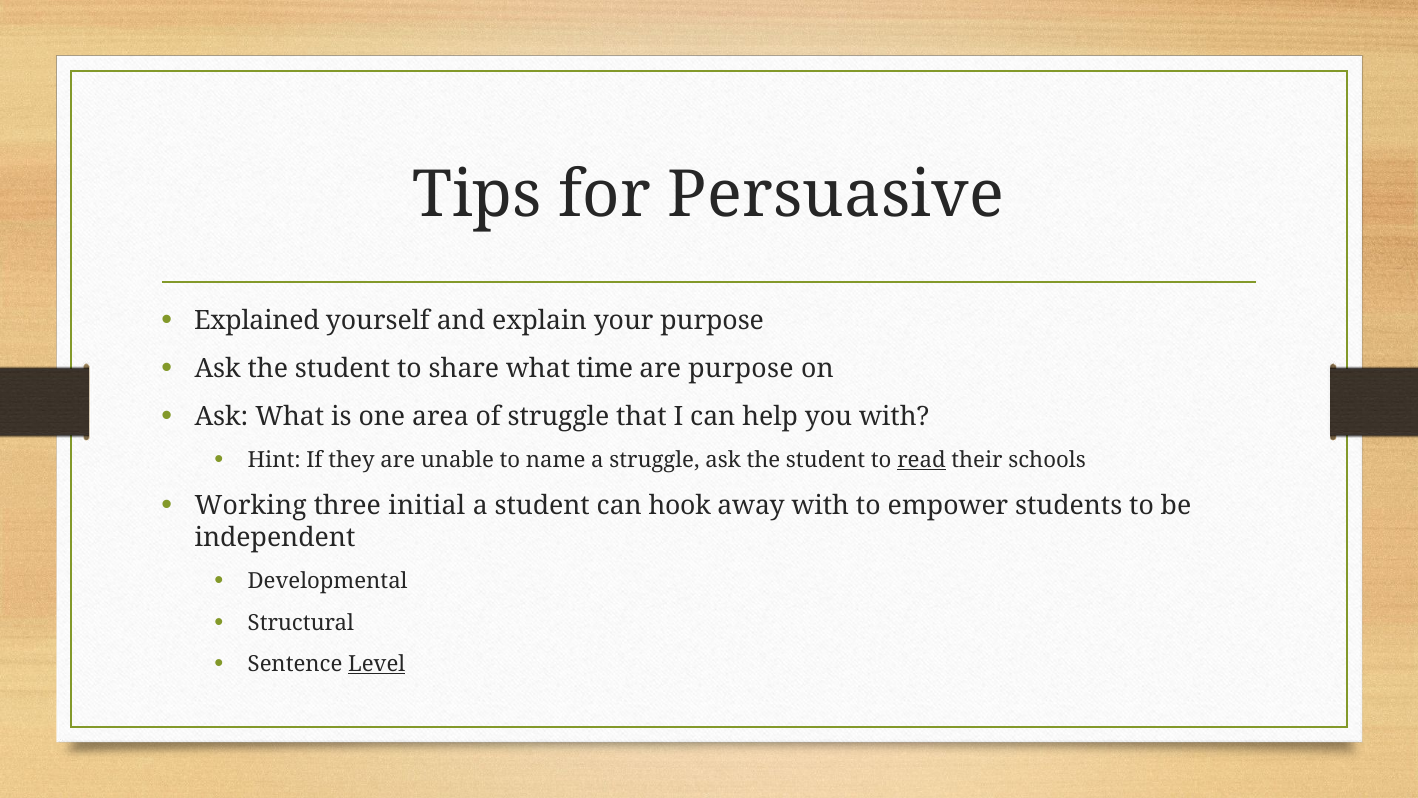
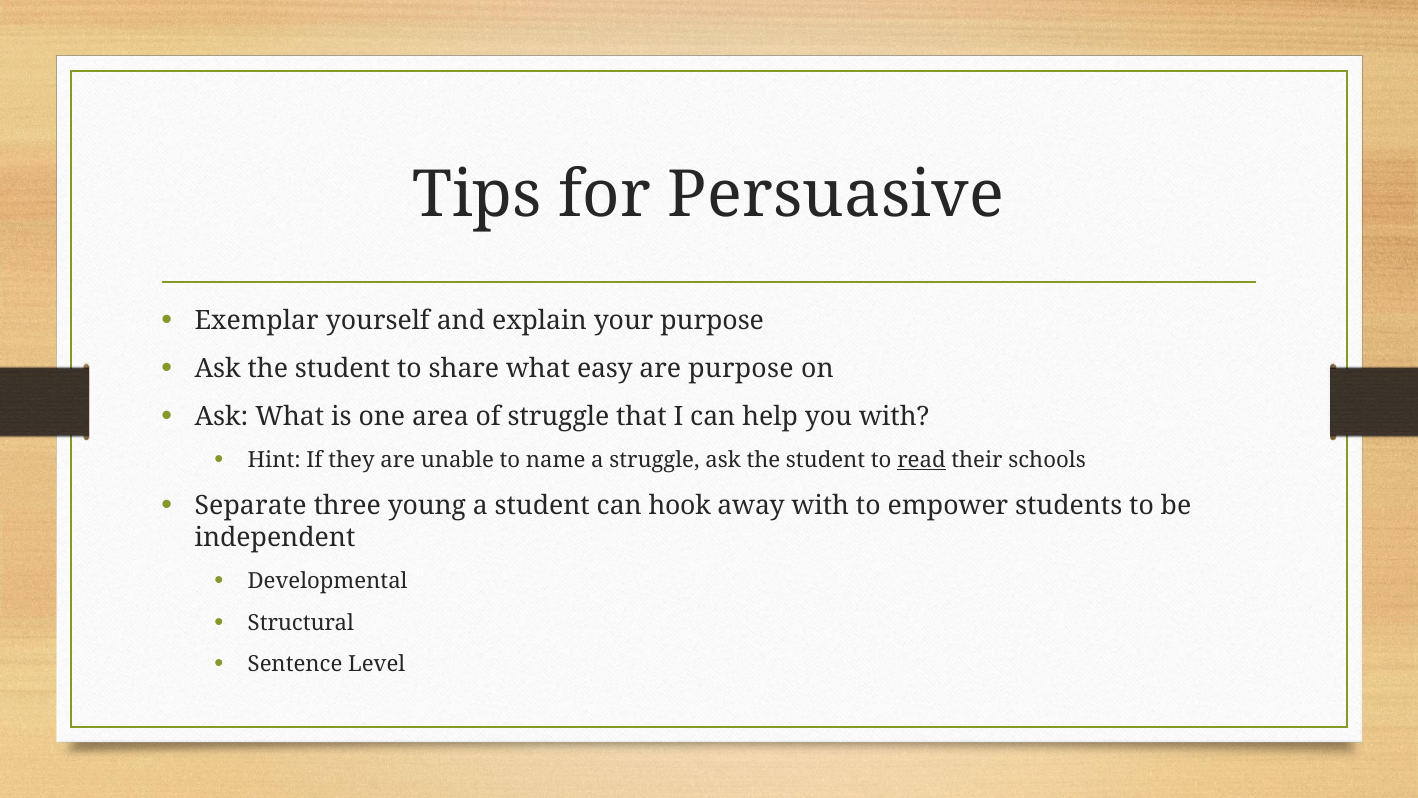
Explained: Explained -> Exemplar (257, 321)
time: time -> easy (605, 368)
Working: Working -> Separate (251, 505)
initial: initial -> young (427, 505)
Level underline: present -> none (377, 664)
